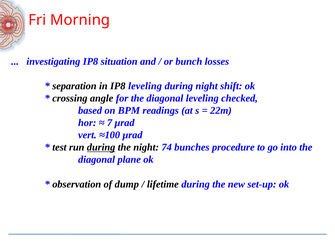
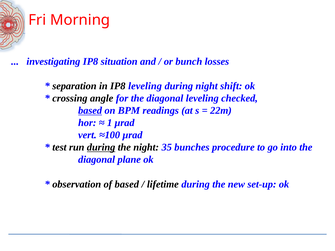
based underline: none -> present (90, 111)
7: 7 -> 1 (110, 123)
74: 74 -> 35 (167, 148)
of dump: dump -> based (127, 184)
